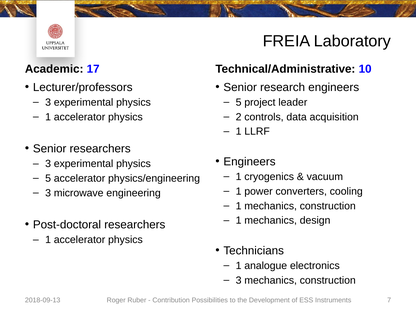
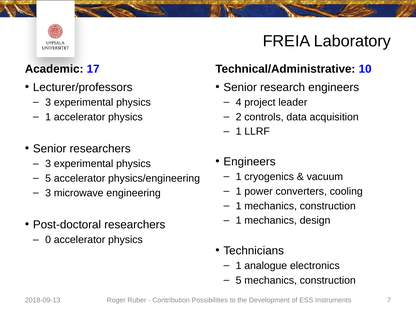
5: 5 -> 4 (239, 102)
1: 1 -> 0 (48, 240)
3: 3 -> 5 (239, 280)
